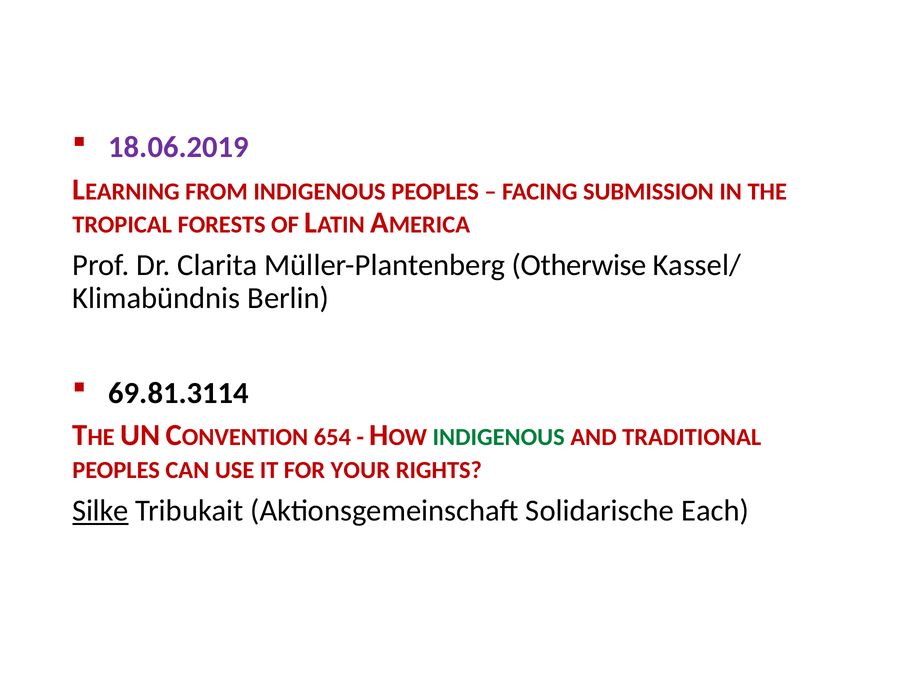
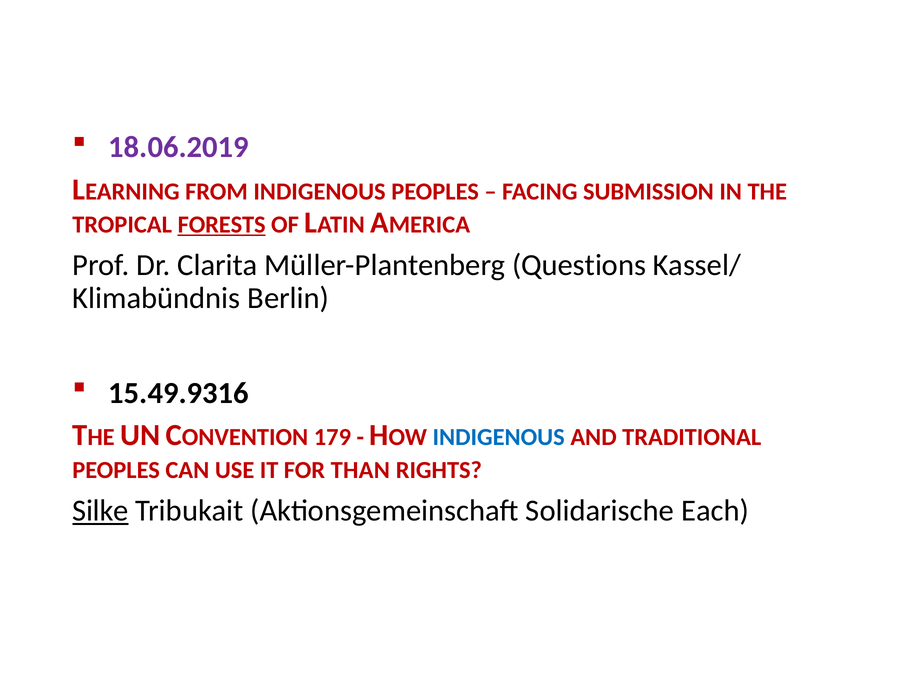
FORESTS underline: none -> present (222, 225)
Otherwise: Otherwise -> Questions (579, 265)
69.81.3114: 69.81.3114 -> 15.49.9316 (179, 393)
654: 654 -> 179 (332, 438)
INDIGENOUS colour: green -> blue (499, 438)
YOUR: YOUR -> THAN (360, 471)
